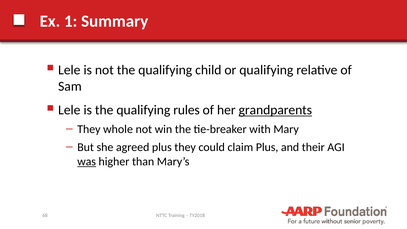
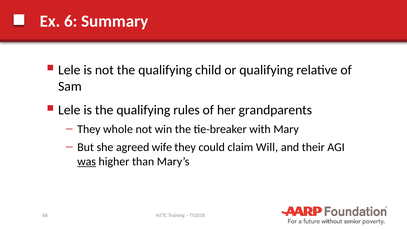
1: 1 -> 6 (71, 21)
grandparents underline: present -> none (275, 110)
agreed plus: plus -> wife (162, 147)
claim Plus: Plus -> Will (267, 147)
